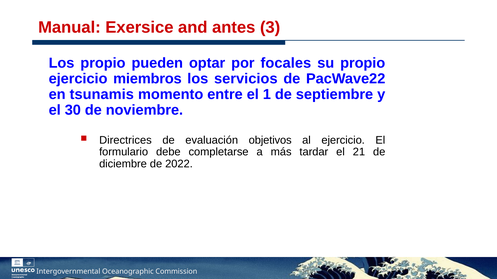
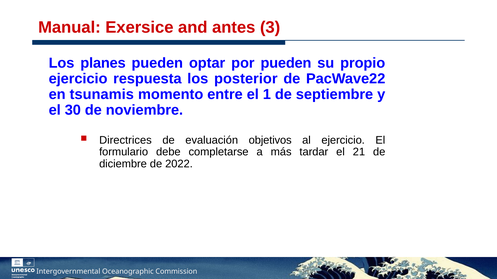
Los propio: propio -> planes (103, 63)
por focales: focales -> pueden (286, 63)
miembros: miembros -> respuesta (147, 79)
servicios: servicios -> posterior (246, 79)
